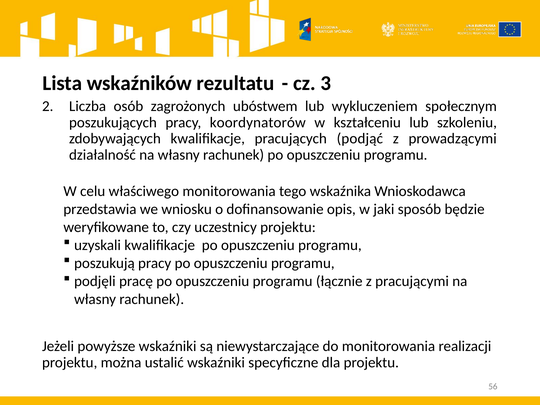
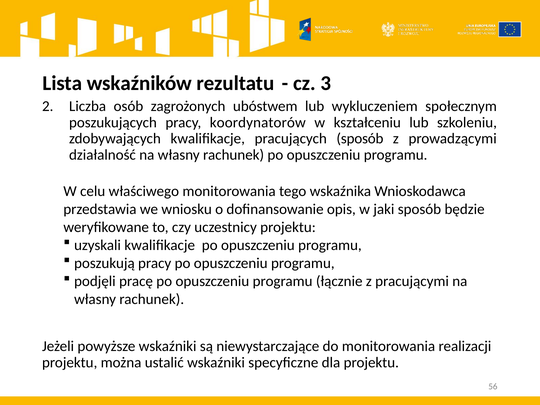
pracujących podjąć: podjąć -> sposób (360, 139)
